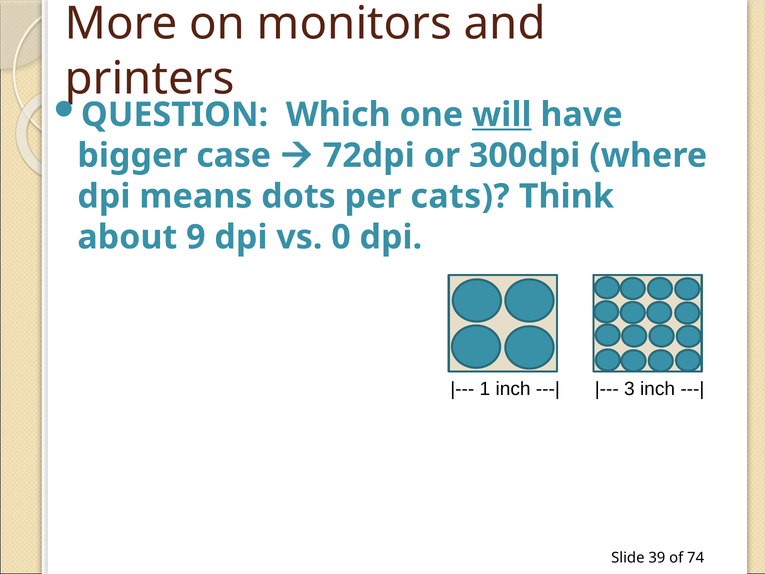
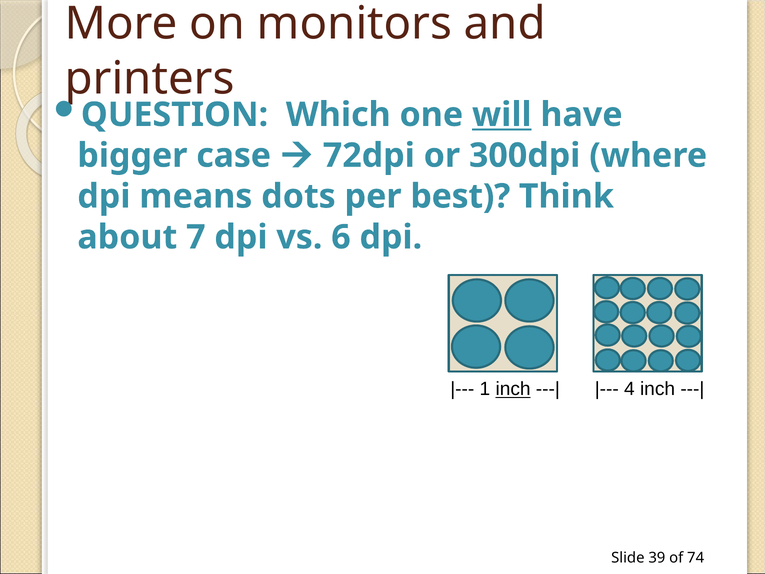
cats: cats -> best (460, 196)
9: 9 -> 7 (196, 237)
0: 0 -> 6 (341, 237)
inch underline: none -> present (513, 389)
3: 3 -> 4 (629, 389)
